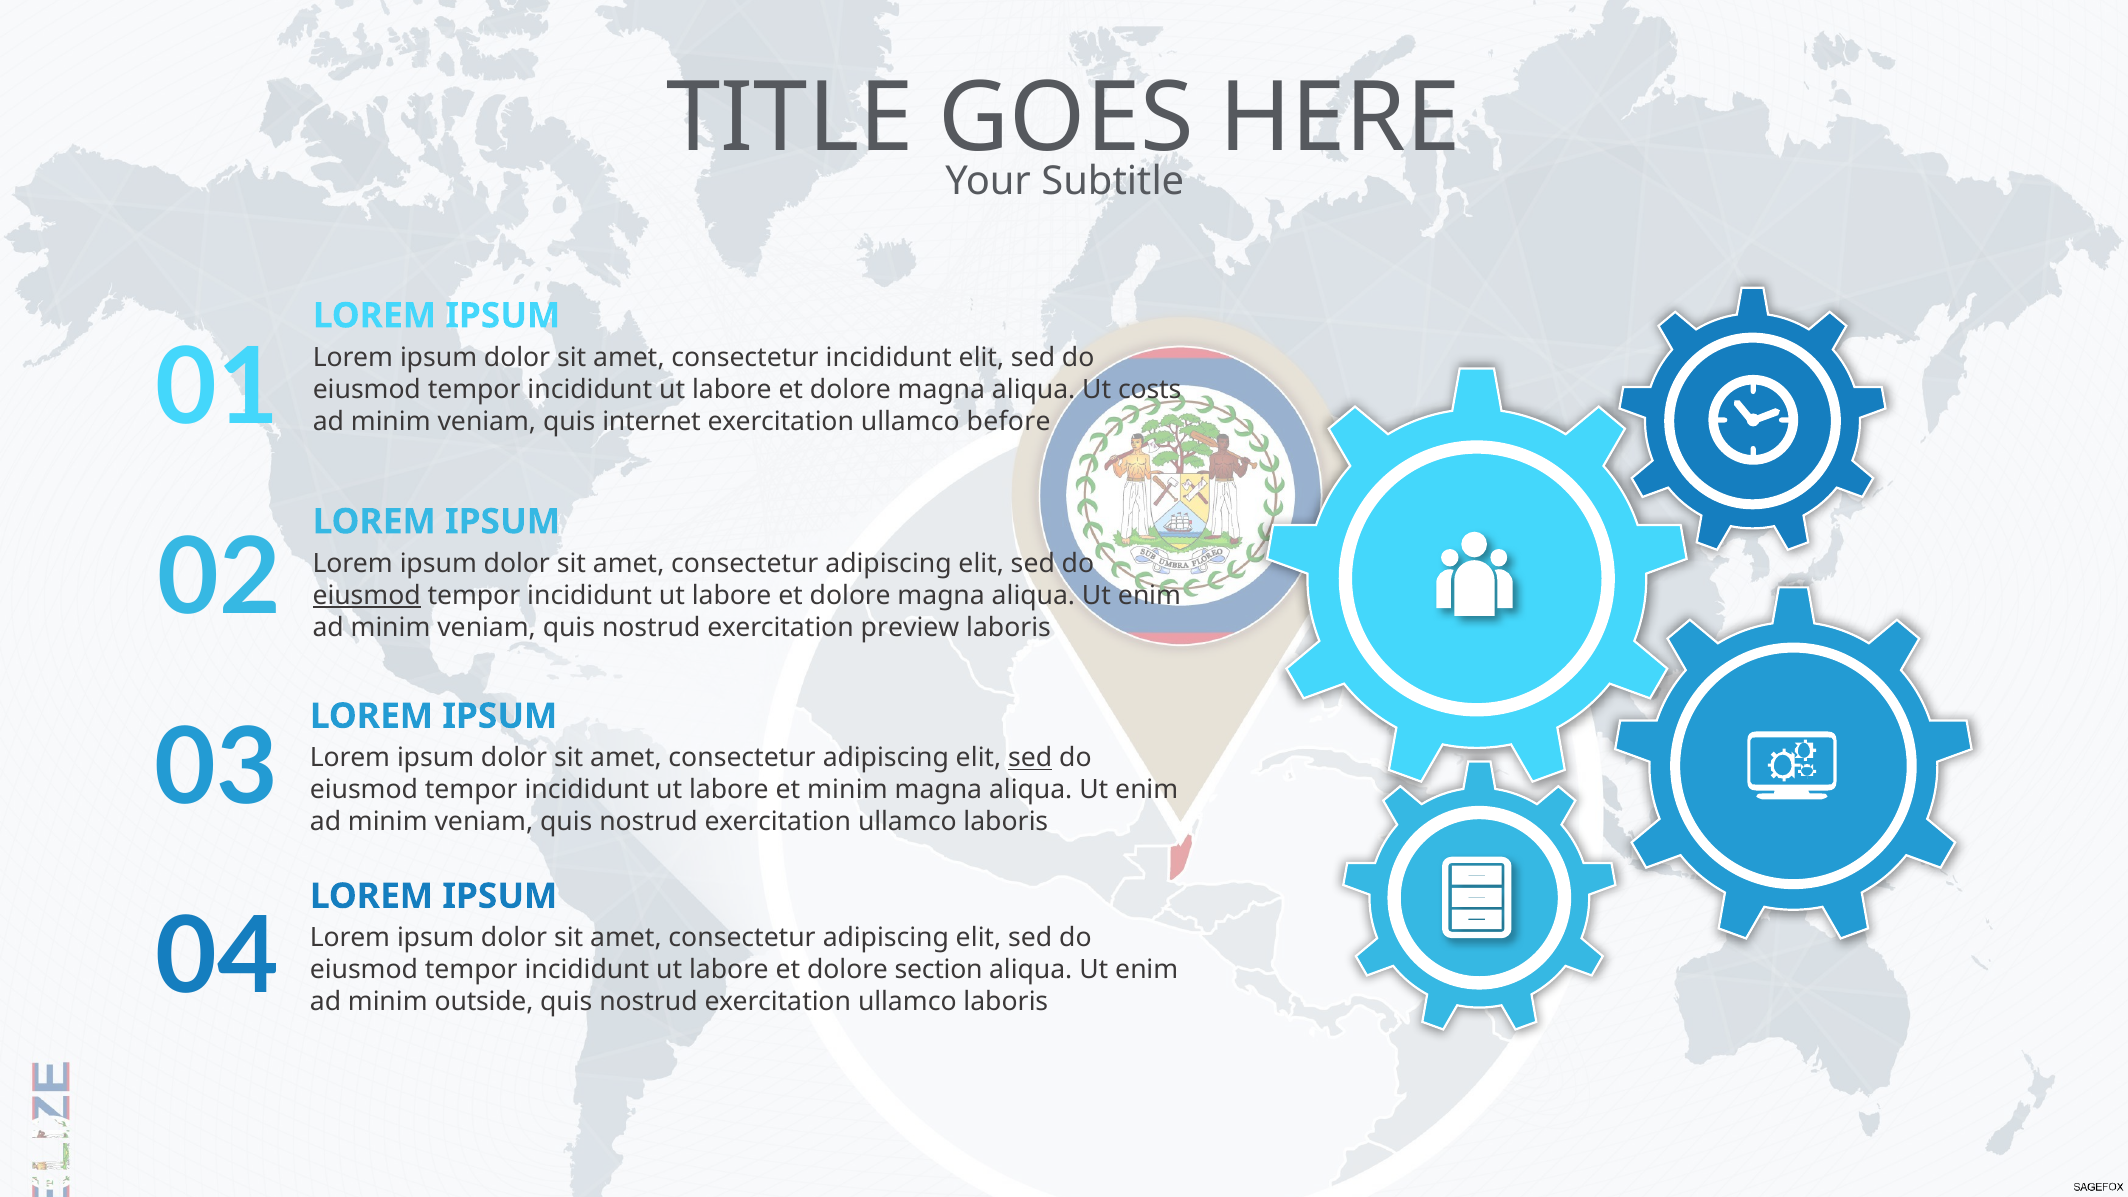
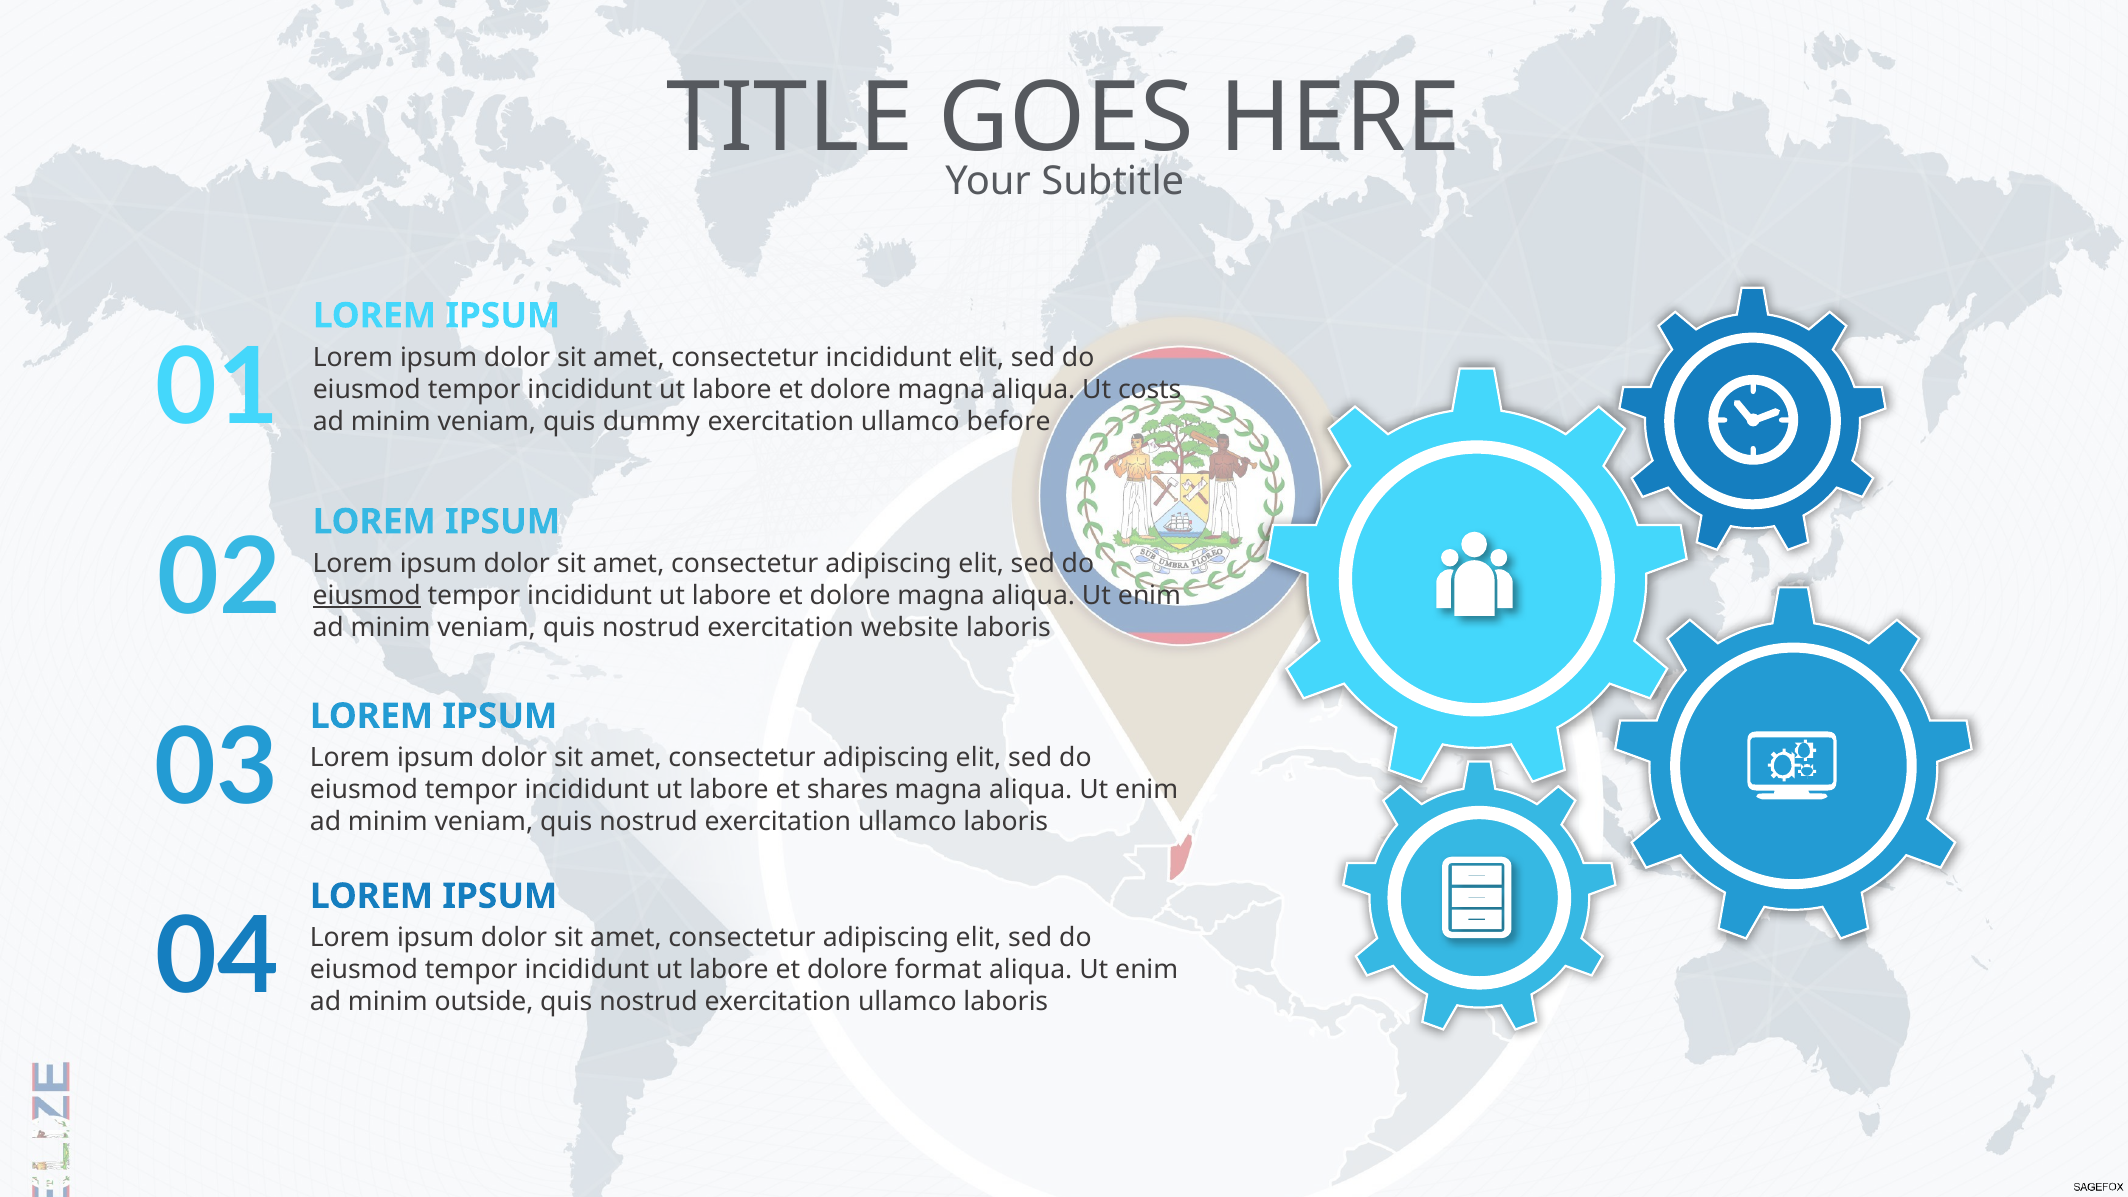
internet: internet -> dummy (651, 422)
preview: preview -> website (910, 627)
sed underline: present -> none (1030, 758)
et minim: minim -> shares (848, 790)
section: section -> format (938, 970)
